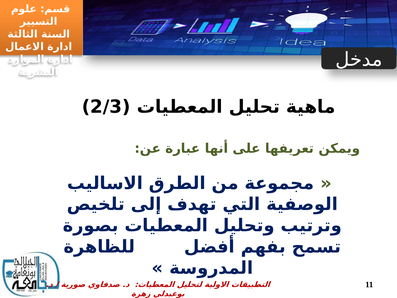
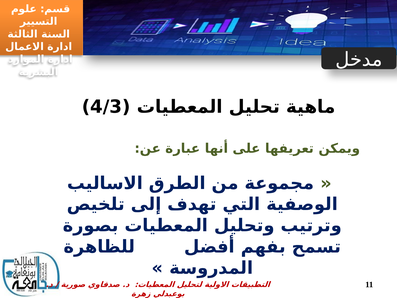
2/3: 2/3 -> 4/3 (106, 107)
